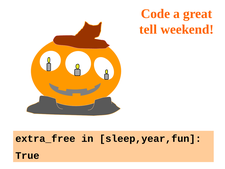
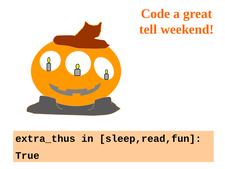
extra_free: extra_free -> extra_thus (45, 138)
sleep,year,fun: sleep,year,fun -> sleep,read,fun (150, 138)
